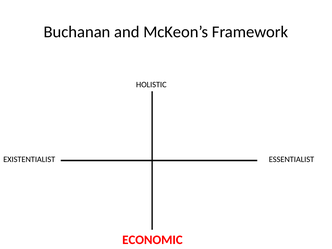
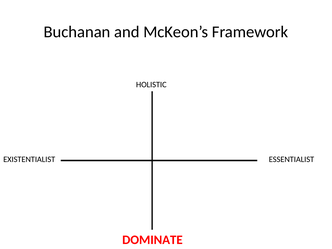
ECONOMIC: ECONOMIC -> DOMINATE (152, 240)
